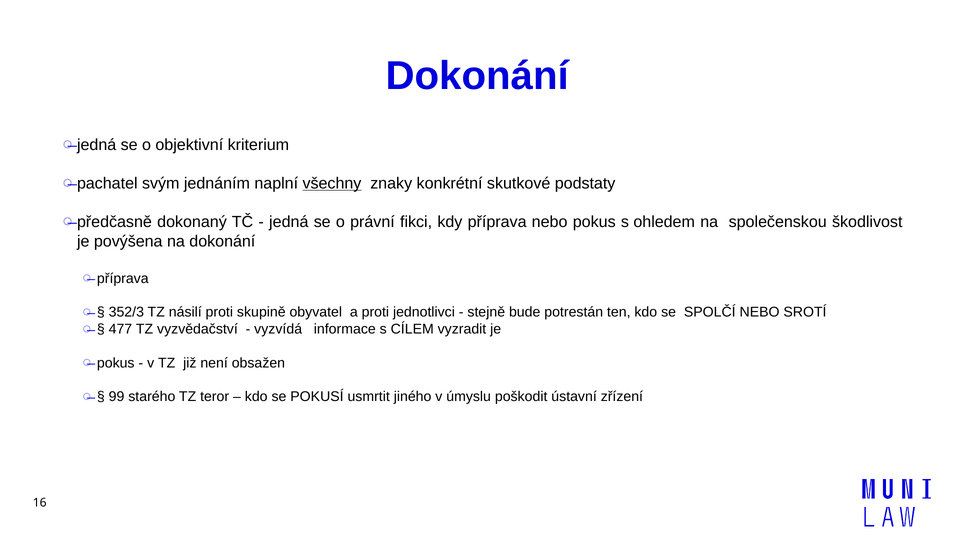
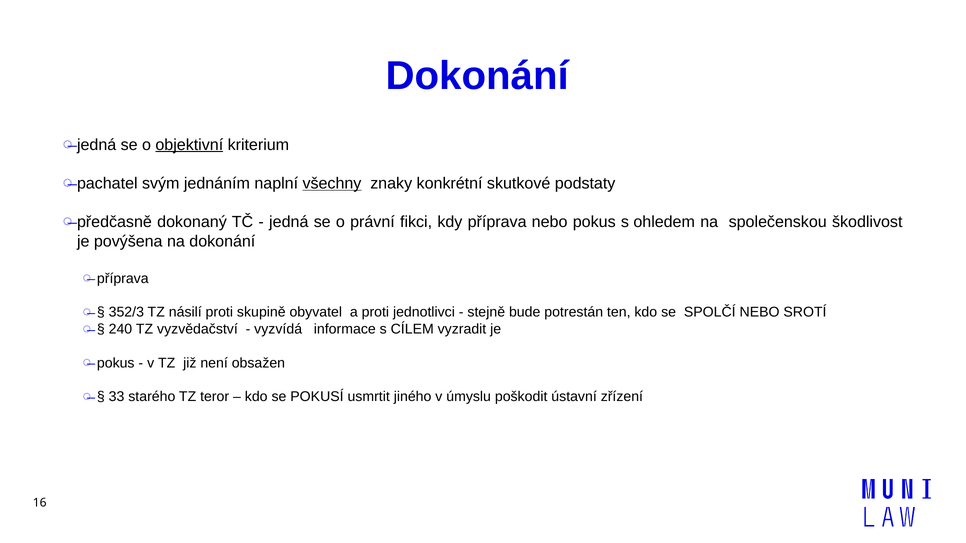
objektivní underline: none -> present (189, 145)
477: 477 -> 240 (120, 329)
99: 99 -> 33 (117, 397)
